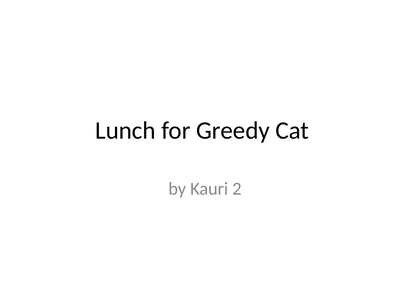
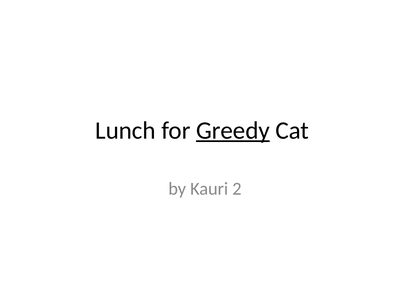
Greedy underline: none -> present (233, 130)
